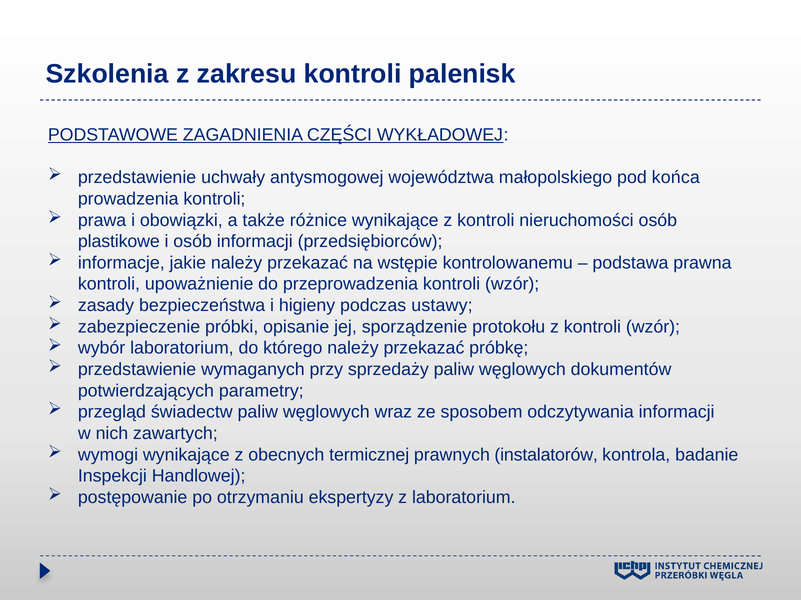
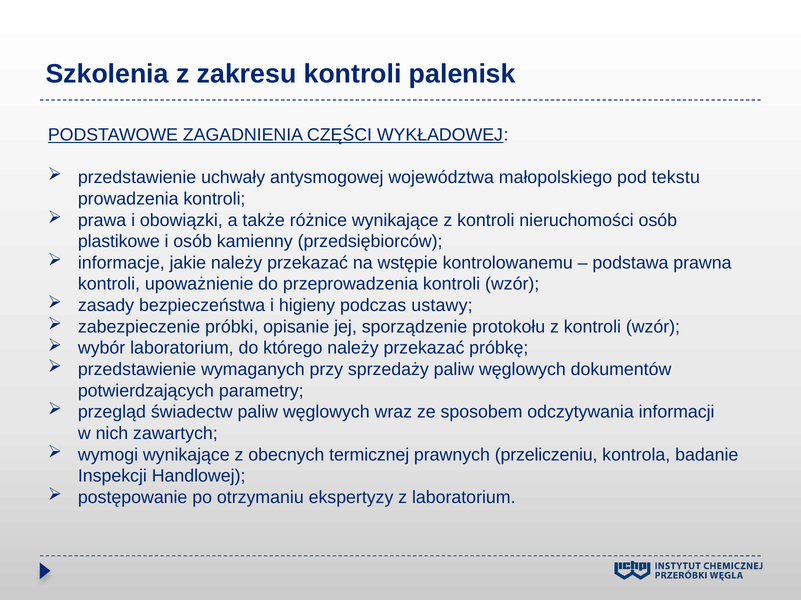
końca: końca -> tekstu (676, 178)
osób informacji: informacji -> kamienny (255, 242)
instalatorów: instalatorów -> przeliczeniu (546, 455)
